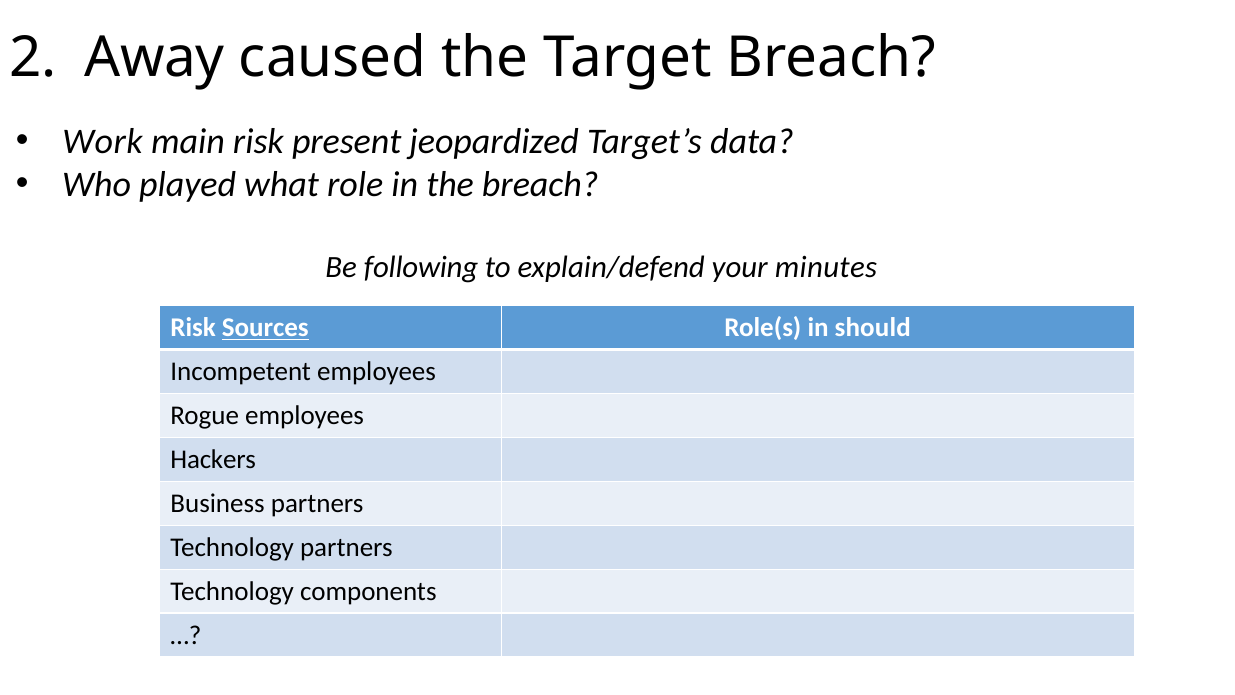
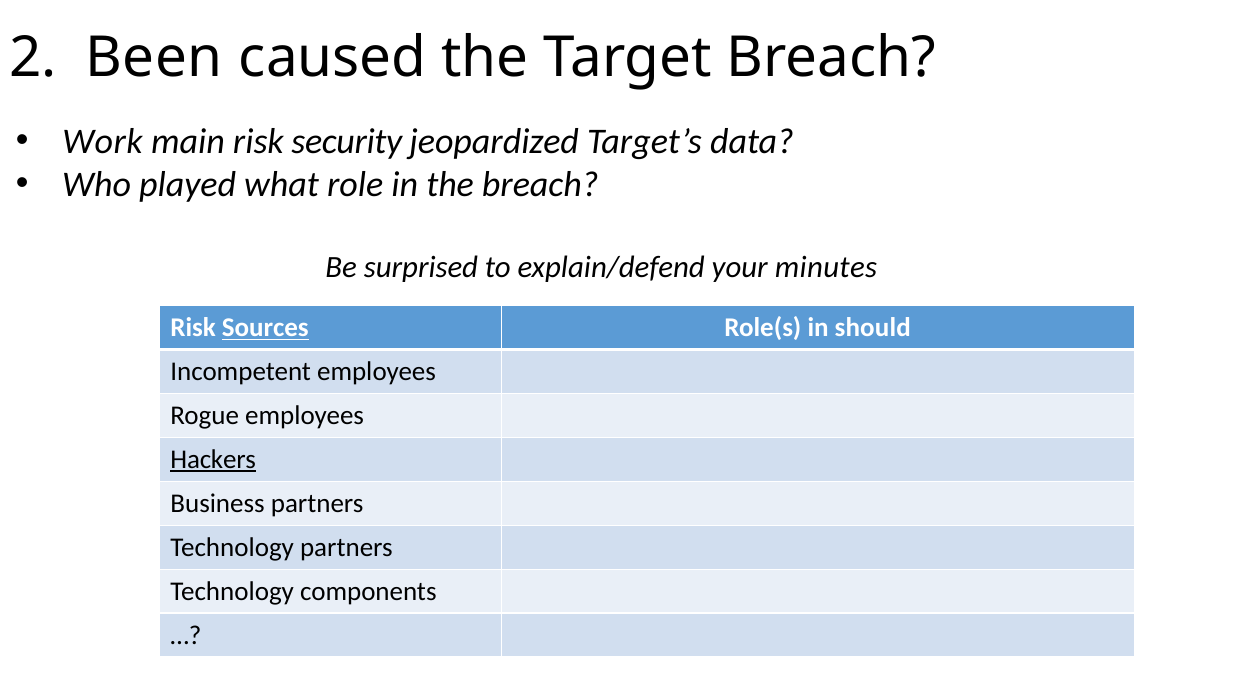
Away: Away -> Been (154, 58)
present: present -> security (347, 141)
following: following -> surprised (421, 267)
Hackers underline: none -> present (213, 459)
